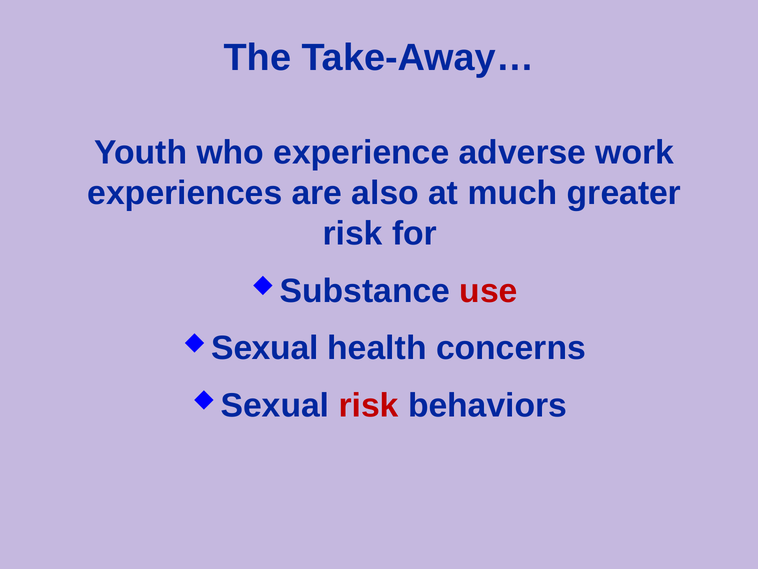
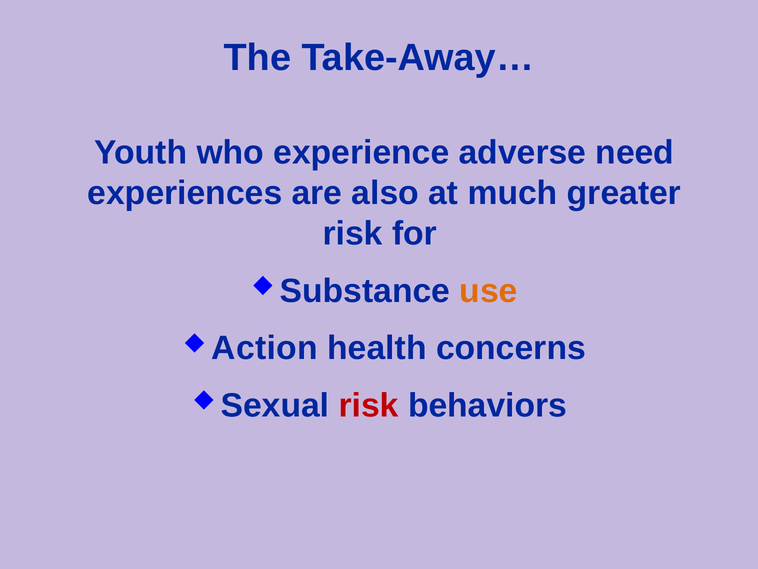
work: work -> need (635, 153)
use colour: red -> orange (488, 291)
Sexual: Sexual -> Action (265, 348)
